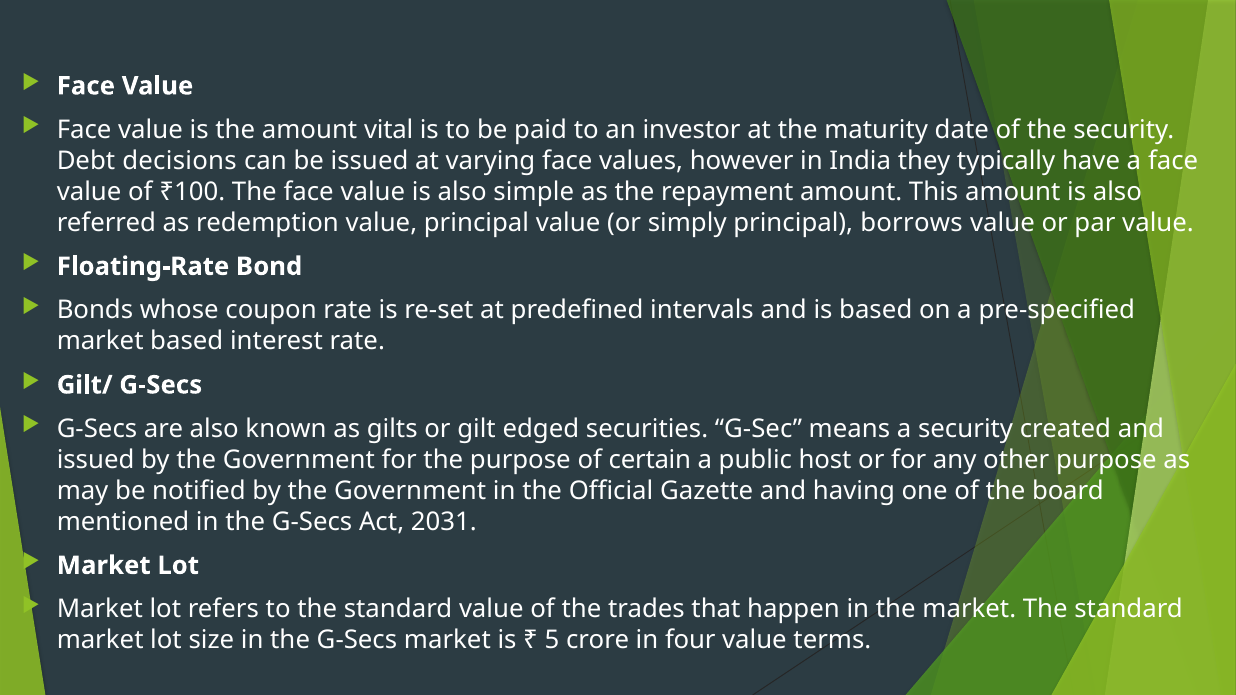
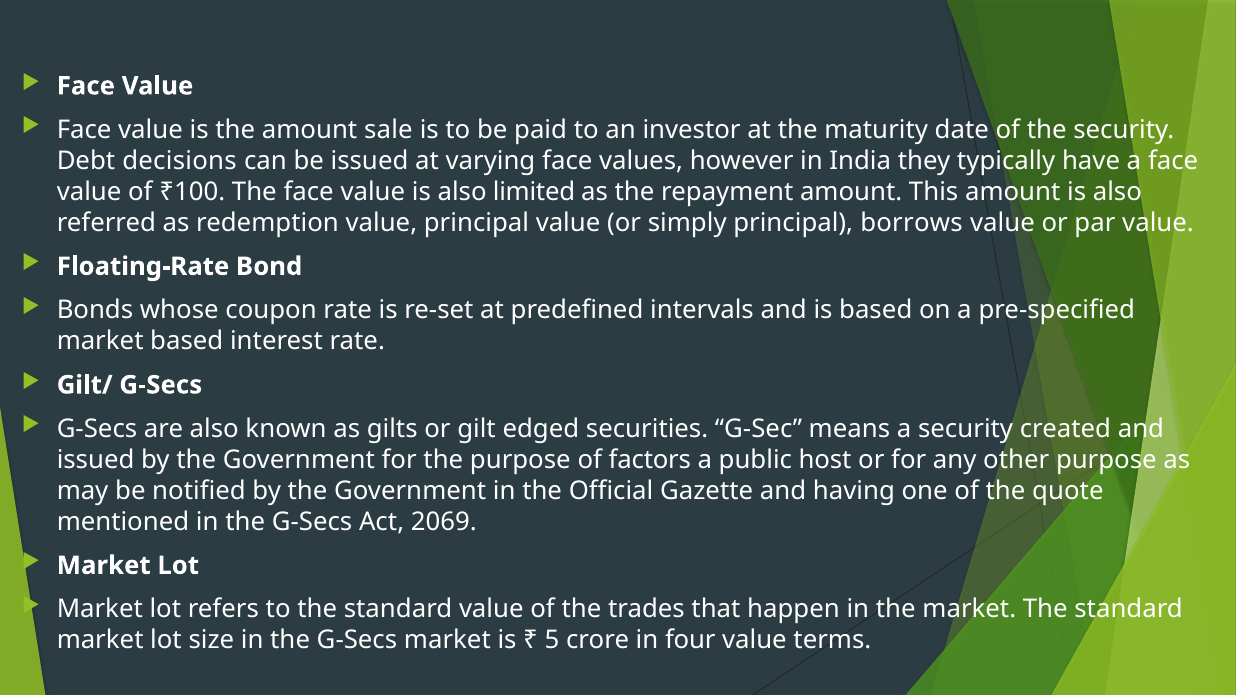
vital: vital -> sale (388, 130)
simple: simple -> limited (534, 192)
certain: certain -> factors (650, 460)
board: board -> quote (1068, 491)
2031: 2031 -> 2069 (444, 522)
